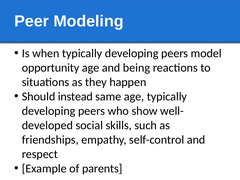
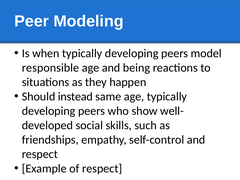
opportunity: opportunity -> responsible (50, 68)
of parents: parents -> respect (102, 169)
